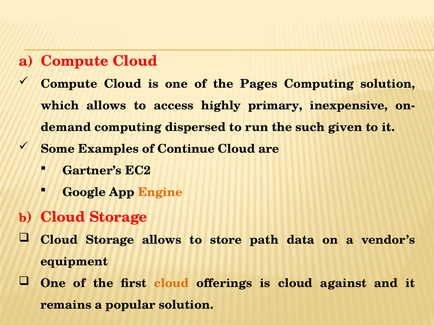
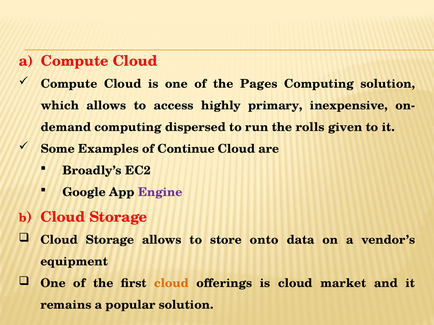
such: such -> rolls (310, 127)
Gartner’s: Gartner’s -> Broadly’s (92, 171)
Engine colour: orange -> purple (160, 192)
path: path -> onto (264, 240)
against: against -> market (343, 284)
